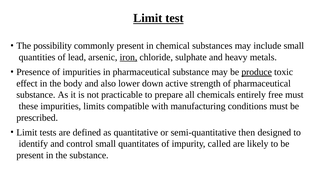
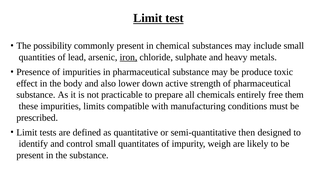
produce underline: present -> none (257, 72)
free must: must -> them (294, 95)
called: called -> weigh (219, 144)
